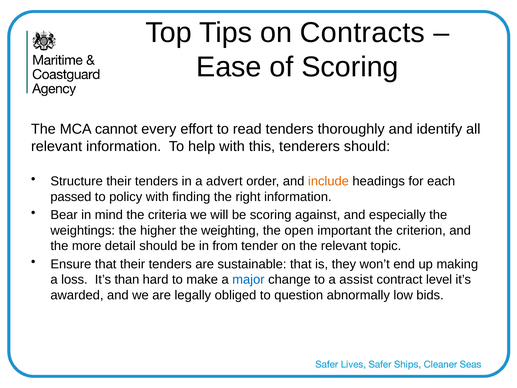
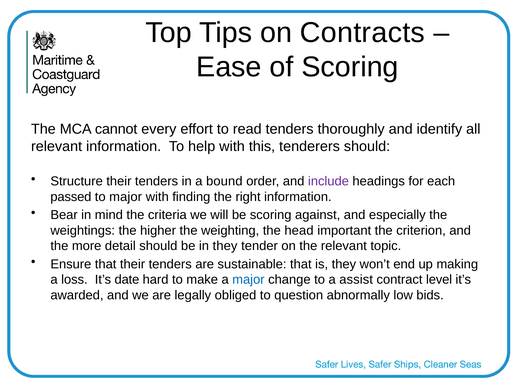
advert: advert -> bound (224, 181)
include colour: orange -> purple (328, 181)
to policy: policy -> major (126, 197)
open: open -> head (299, 230)
in from: from -> they (225, 246)
than: than -> date (127, 279)
